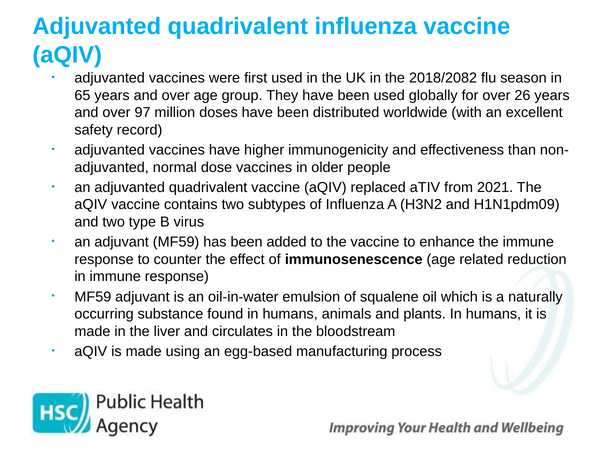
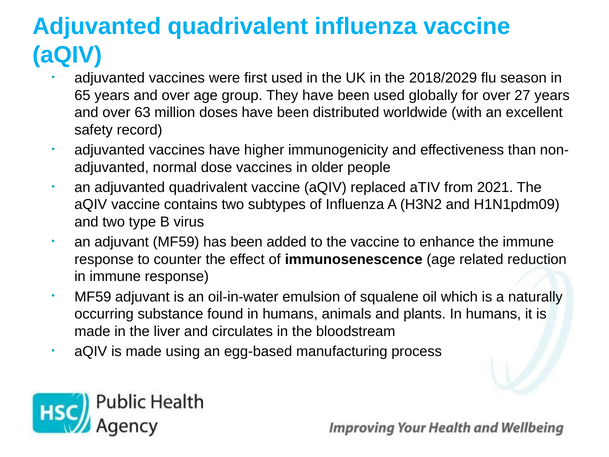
2018/2082: 2018/2082 -> 2018/2029 (443, 78)
26: 26 -> 27 (522, 95)
97: 97 -> 63 (143, 113)
